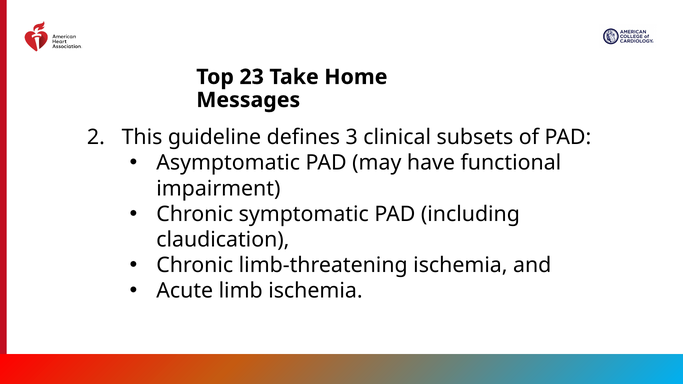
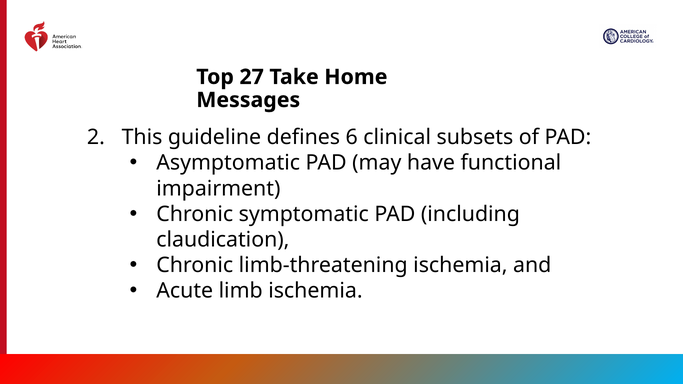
23: 23 -> 27 (252, 77)
defines 3: 3 -> 6 (352, 137)
